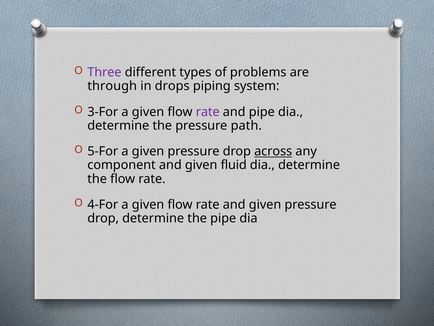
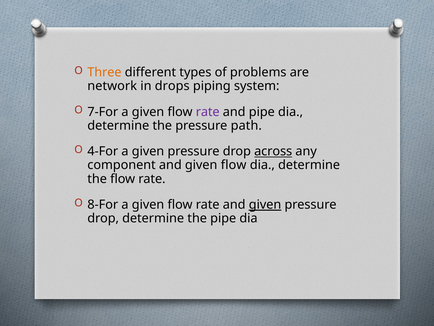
Three colour: purple -> orange (104, 72)
through: through -> network (112, 86)
3-For: 3-For -> 7-For (103, 112)
5-For: 5-For -> 4-For (103, 151)
and given fluid: fluid -> flow (234, 165)
4-For: 4-For -> 8-For (103, 204)
given underline: none -> present (265, 204)
